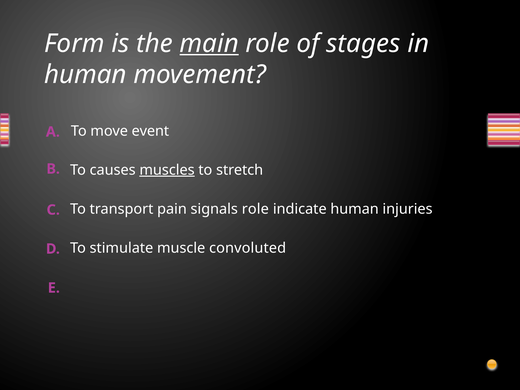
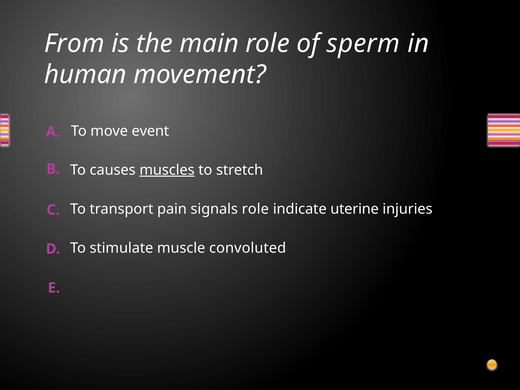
Form: Form -> From (74, 43)
main underline: present -> none (209, 43)
stages: stages -> sperm (363, 43)
indicate human: human -> uterine (355, 209)
